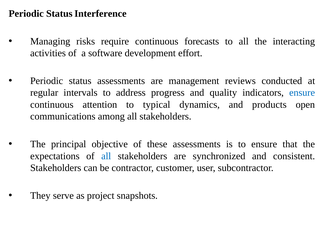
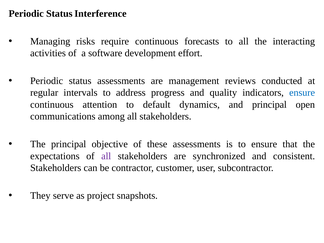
typical: typical -> default (157, 105)
and products: products -> principal (269, 105)
all colour: blue -> purple (106, 156)
